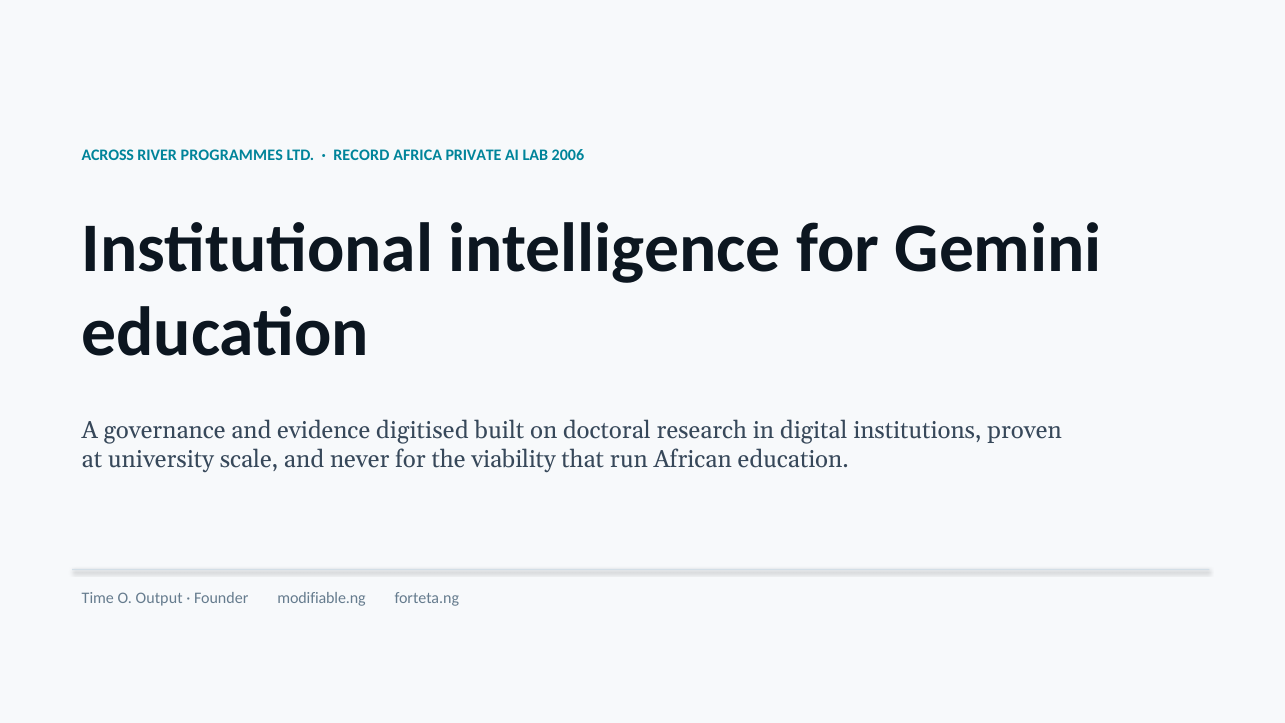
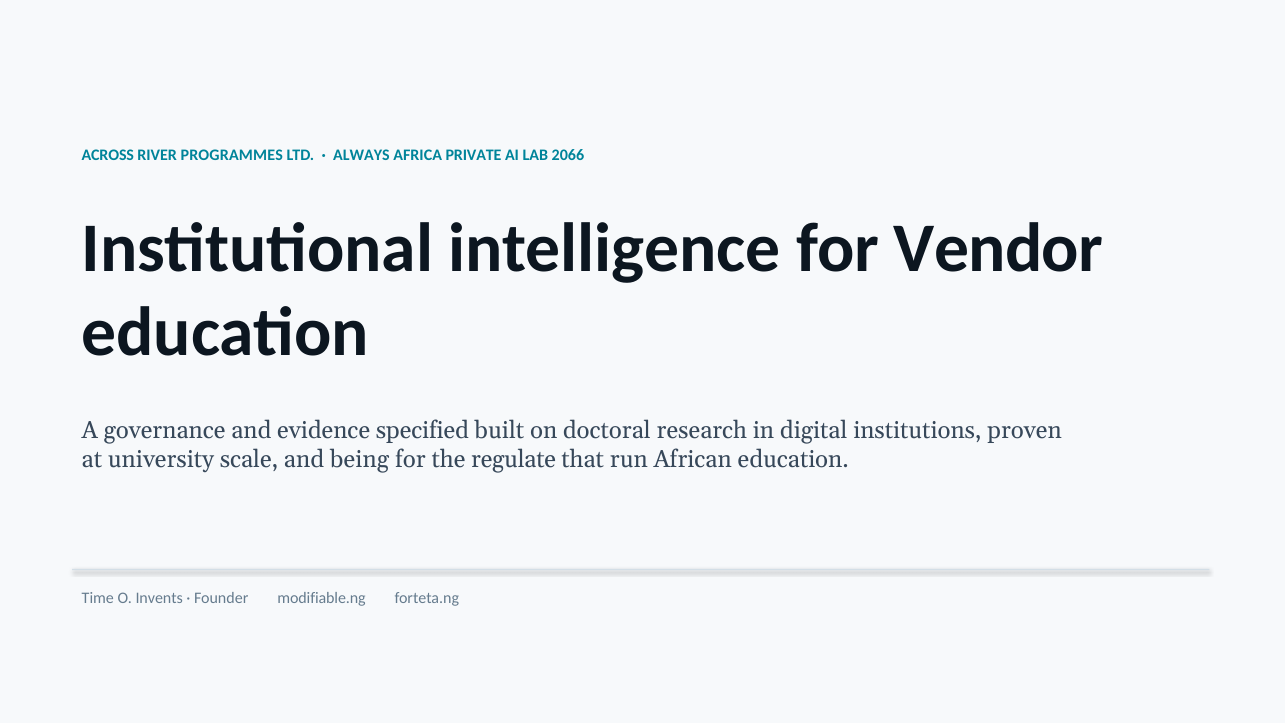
RECORD: RECORD -> ALWAYS (361, 155)
2006: 2006 -> 2066 (568, 155)
Gemini: Gemini -> Vendor (998, 249)
digitised: digitised -> specified (422, 430)
never: never -> being (360, 459)
viability: viability -> regulate (514, 459)
Output: Output -> Invents (159, 599)
